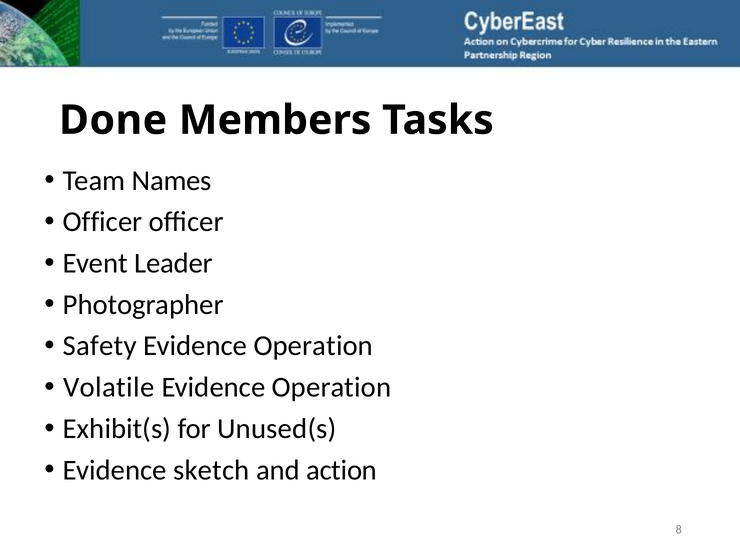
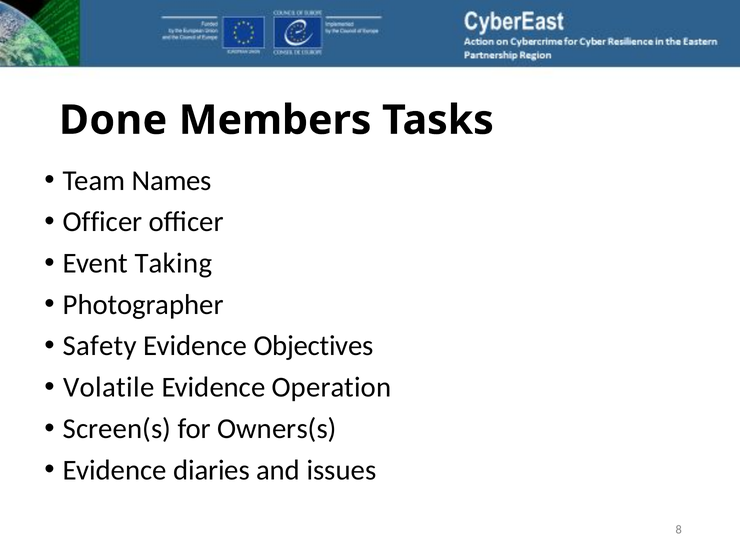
Leader: Leader -> Taking (173, 263)
Operation: Operation -> Objectives (314, 346)
Exhibit(s: Exhibit(s -> Screen(s (117, 429)
Unused(s: Unused(s -> Owners(s (277, 429)
sketch: sketch -> diaries (212, 470)
action: action -> issues (341, 470)
